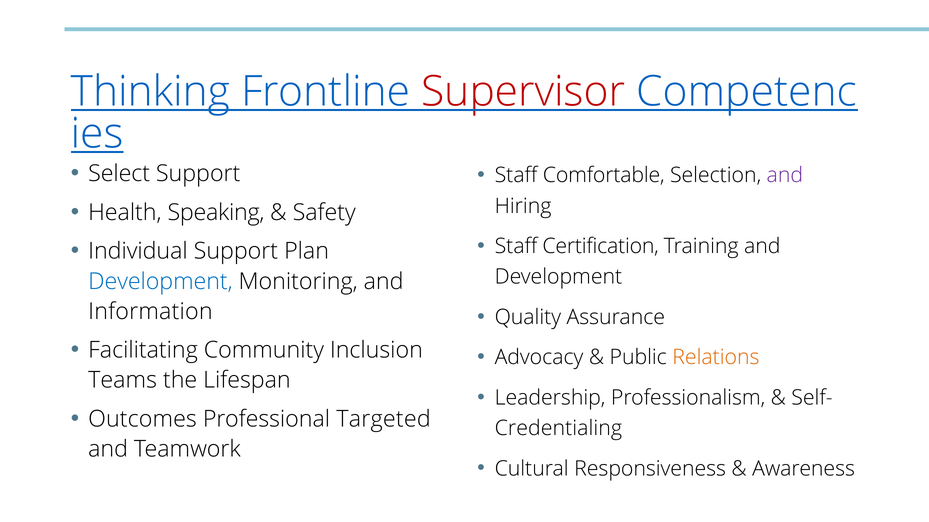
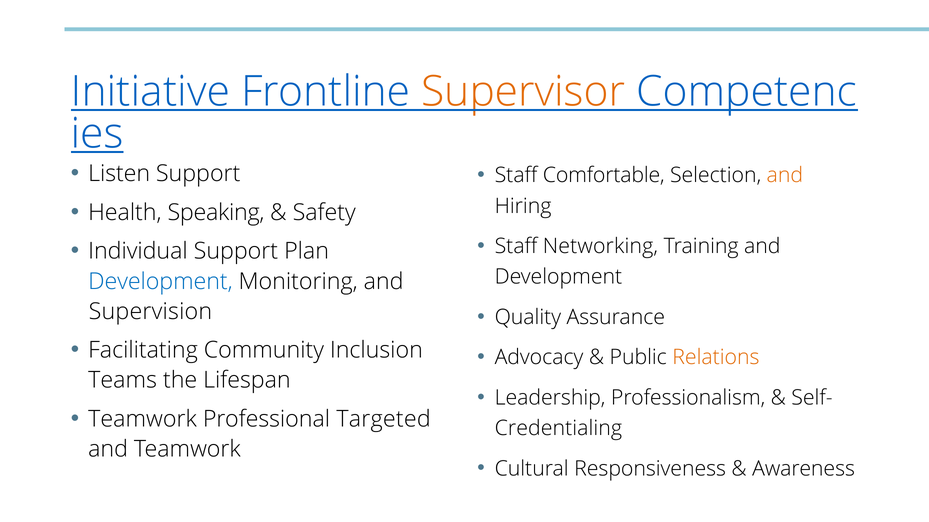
Thinking: Thinking -> Initiative (150, 92)
Supervisor colour: red -> orange (523, 92)
Select: Select -> Listen (119, 174)
and colour: purple -> orange (785, 176)
Certification: Certification -> Networking (600, 247)
Information: Information -> Supervision (150, 312)
Outcomes: Outcomes -> Teamwork (143, 419)
